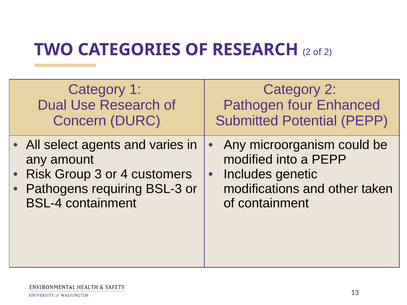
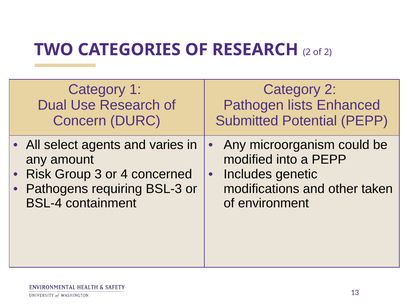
four: four -> lists (300, 105)
customers: customers -> concerned (162, 174)
of containment: containment -> environment (273, 204)
